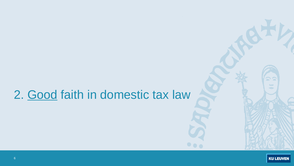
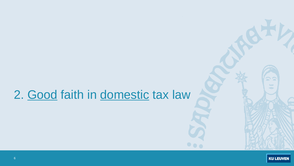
domestic underline: none -> present (125, 94)
